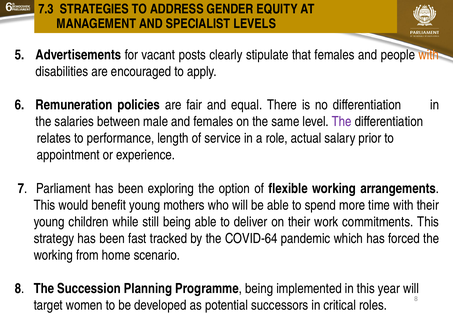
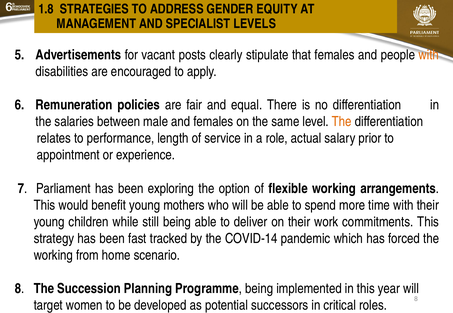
7.3: 7.3 -> 1.8 (46, 9)
The colour: purple -> orange (342, 122)
COVID-64: COVID-64 -> COVID-14 (251, 239)
